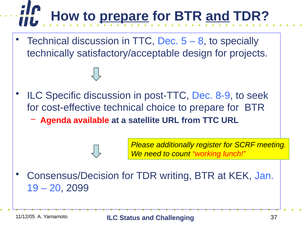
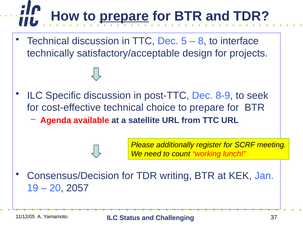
and underline: present -> none (218, 16)
specially: specially -> interface (240, 41)
2099: 2099 -> 2057 (78, 188)
